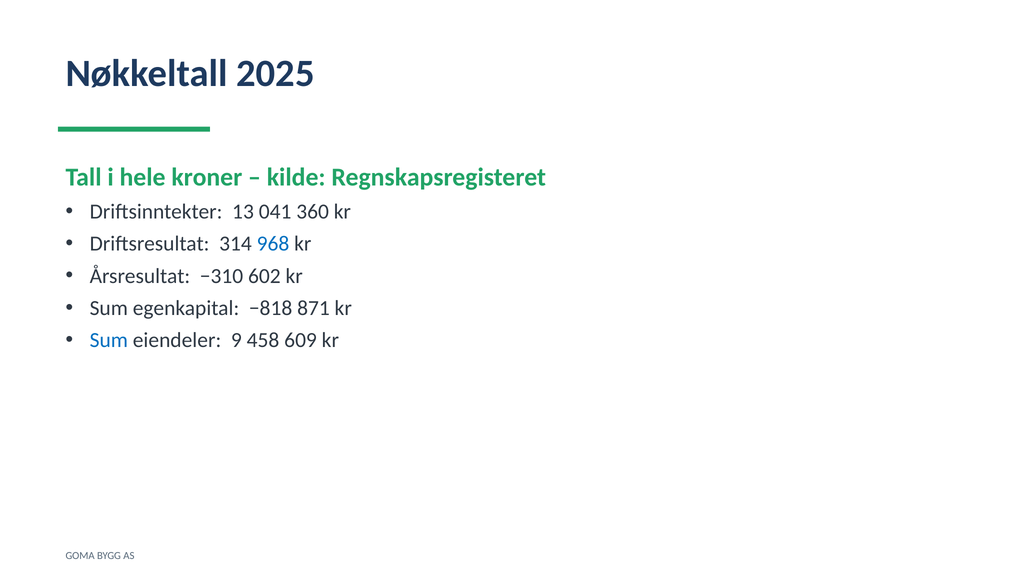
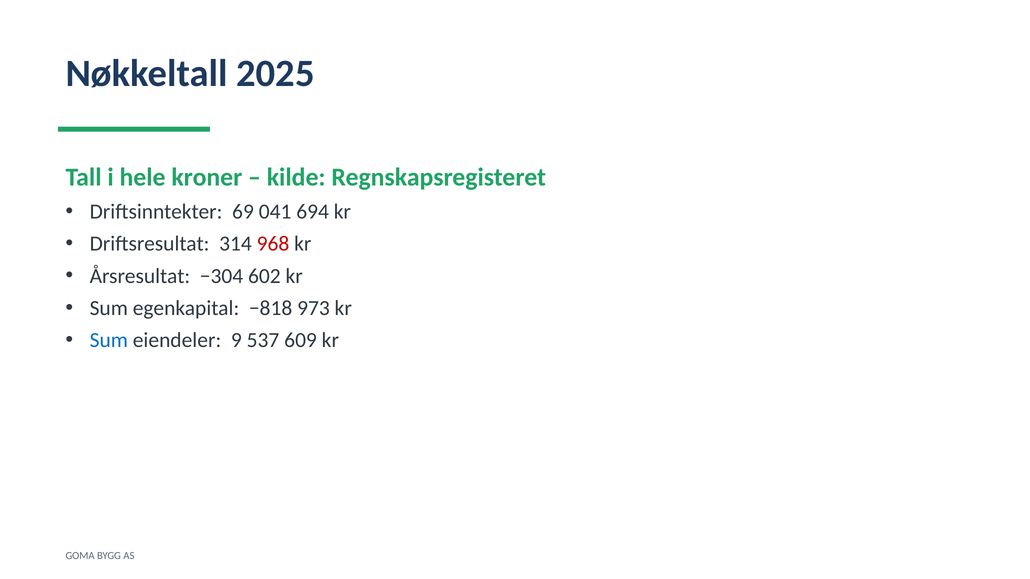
13: 13 -> 69 (243, 212)
360: 360 -> 694 (313, 212)
968 colour: blue -> red (273, 244)
−310: −310 -> −304 (222, 276)
871: 871 -> 973 (313, 308)
458: 458 -> 537 (263, 341)
